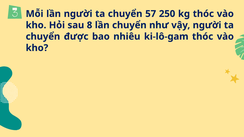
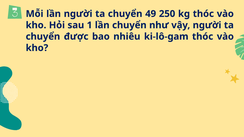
57: 57 -> 49 (151, 14)
8: 8 -> 1 (90, 25)
